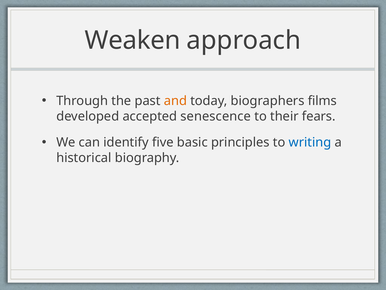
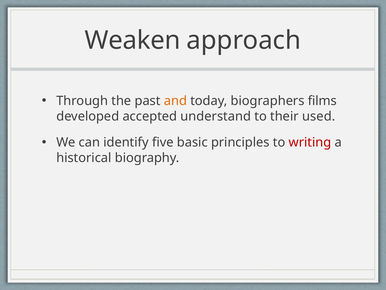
senescence: senescence -> understand (216, 116)
fears: fears -> used (319, 116)
writing colour: blue -> red (310, 142)
